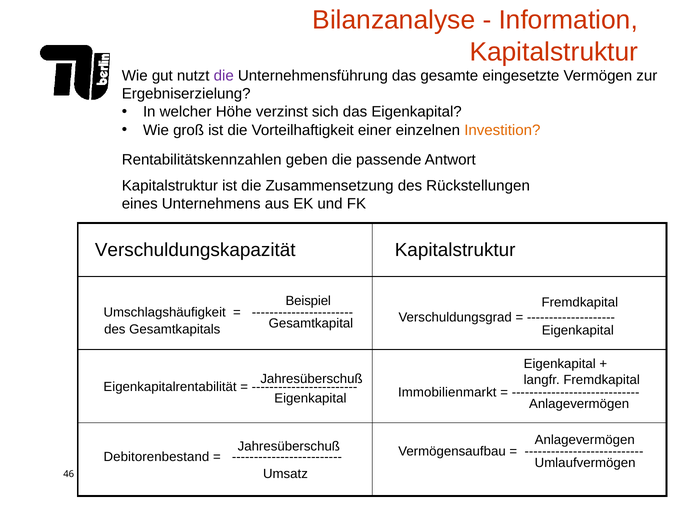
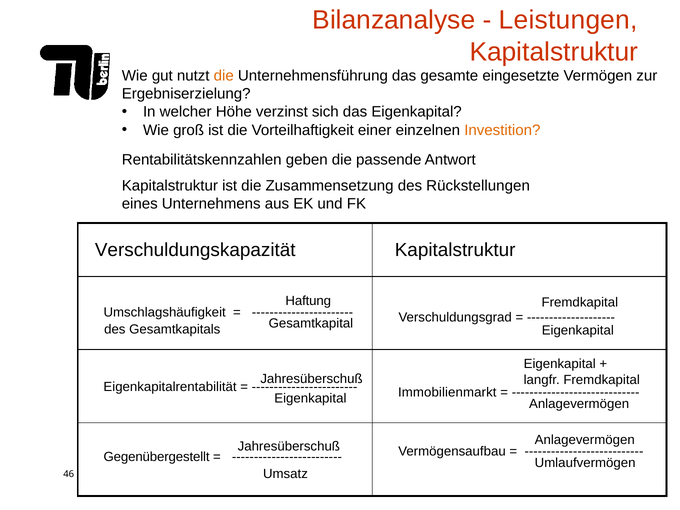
Information: Information -> Leistungen (568, 20)
die colour: purple -> orange (224, 76)
Beispiel: Beispiel -> Haftung (308, 301)
Debitorenbestand: Debitorenbestand -> Gegenübergestellt (157, 457)
